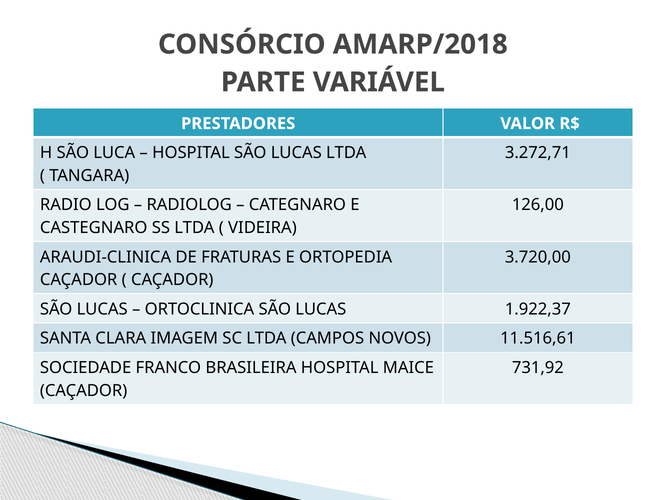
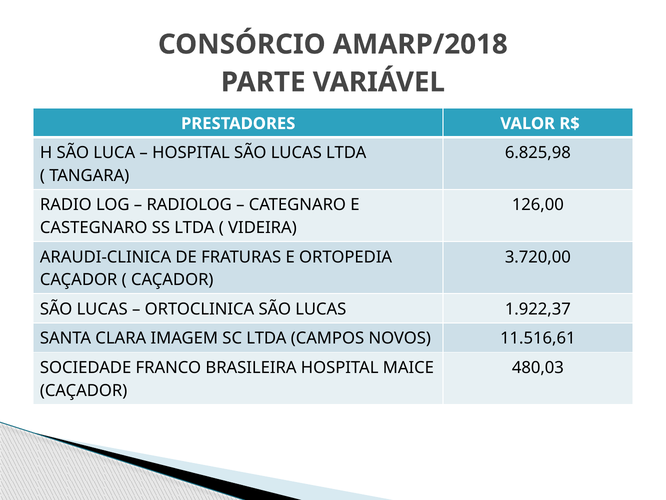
3.272,71: 3.272,71 -> 6.825,98 (538, 153)
731,92: 731,92 -> 480,03 (538, 367)
